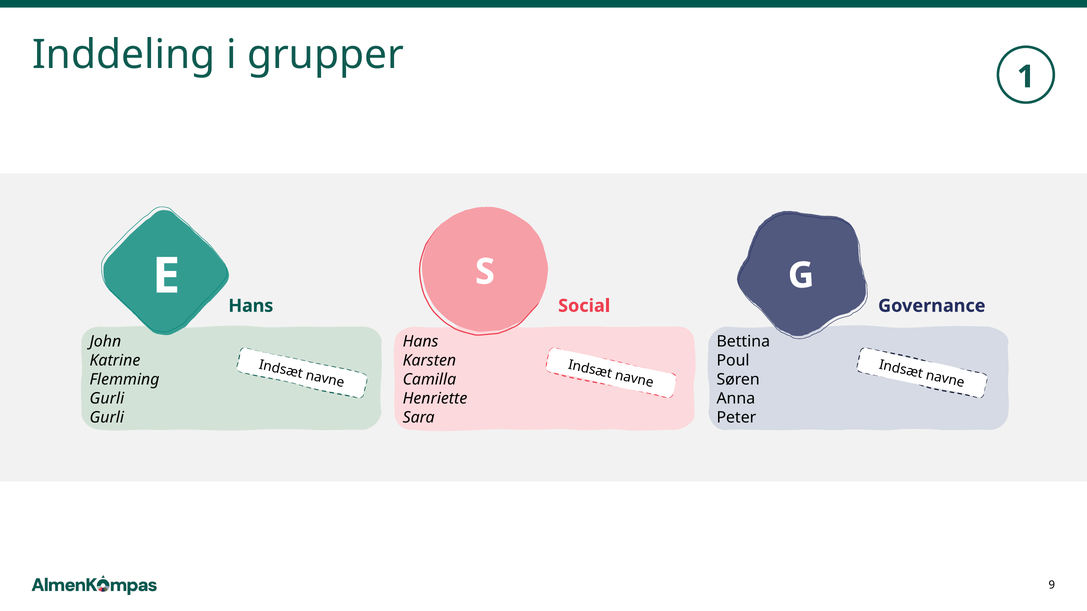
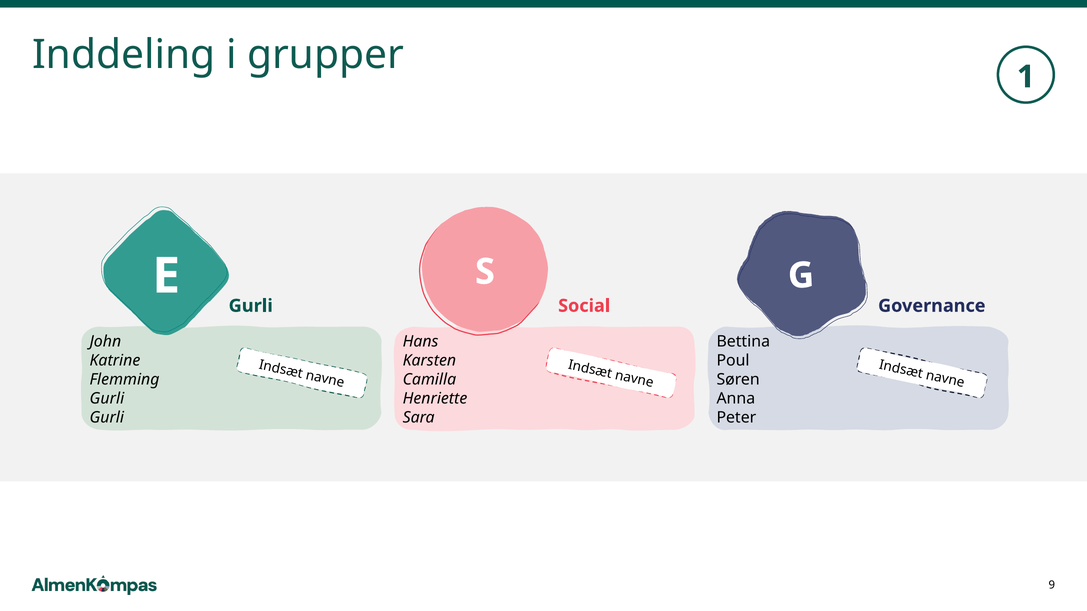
Hans: Hans -> Gurli (251, 306)
